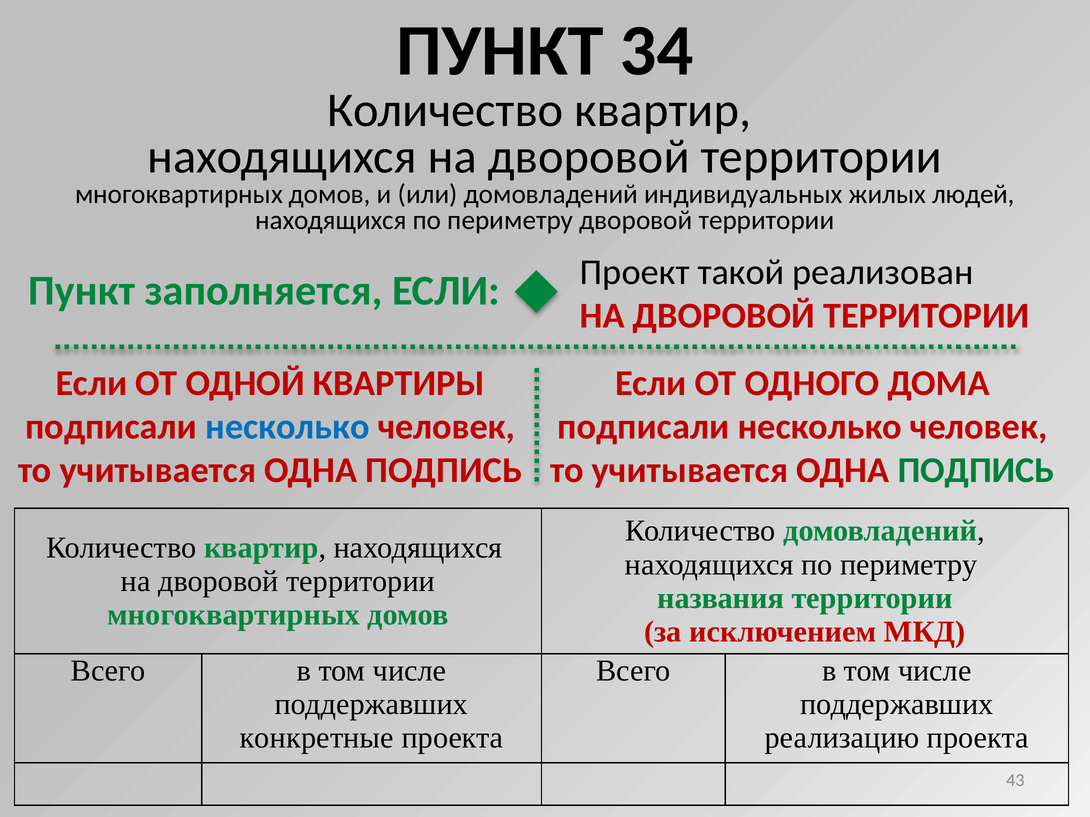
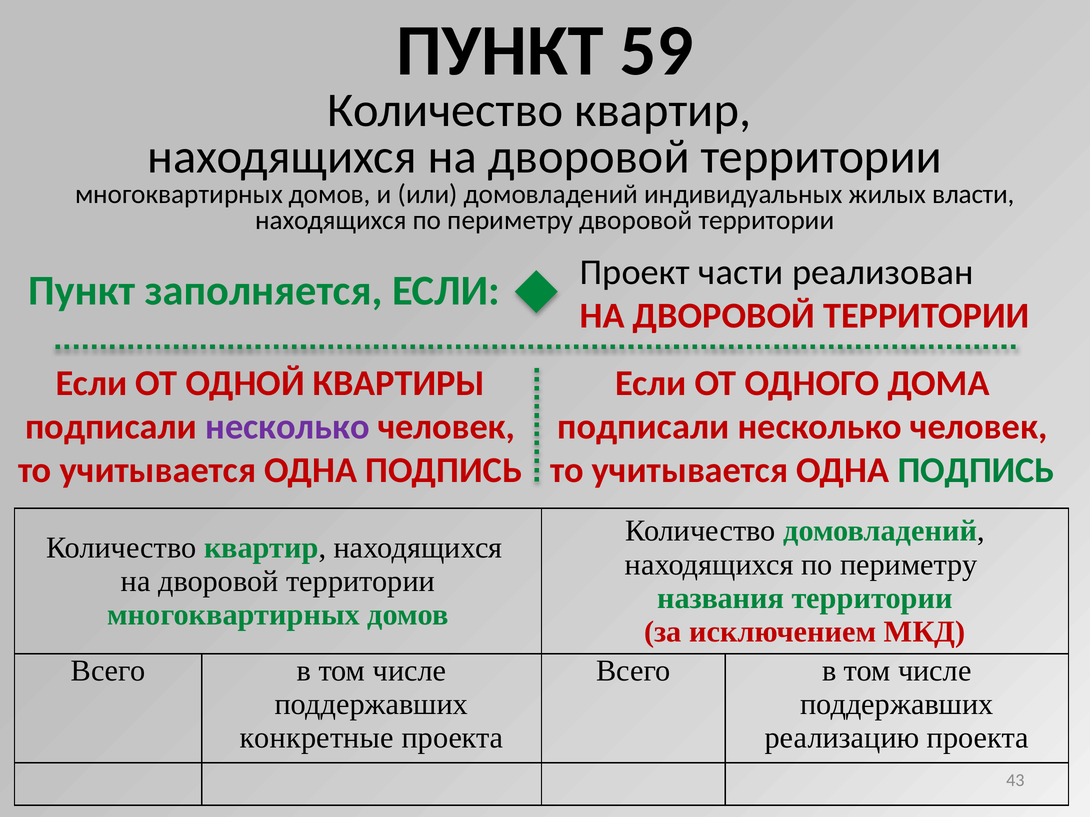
34: 34 -> 59 (657, 51)
людей: людей -> власти (973, 194)
такой: такой -> части (741, 272)
несколько colour: blue -> purple (287, 427)
